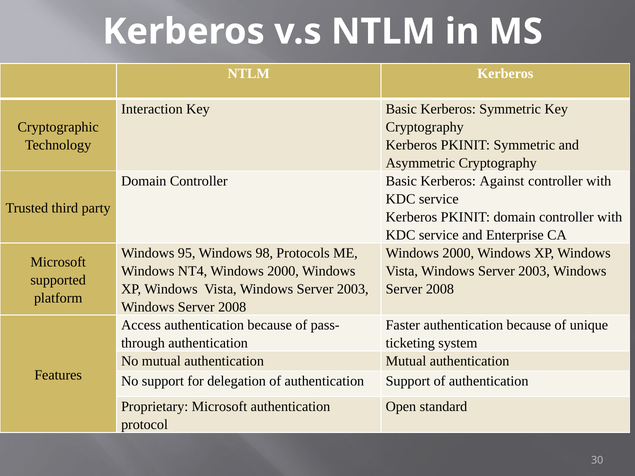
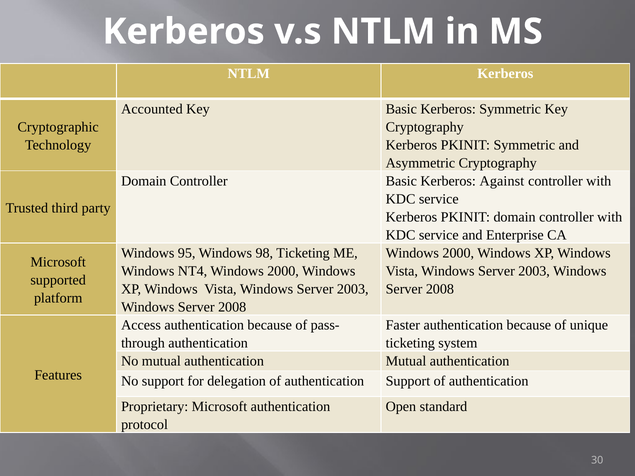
Interaction: Interaction -> Accounted (152, 109)
98 Protocols: Protocols -> Ticketing (303, 253)
